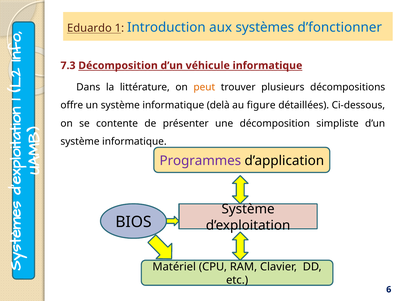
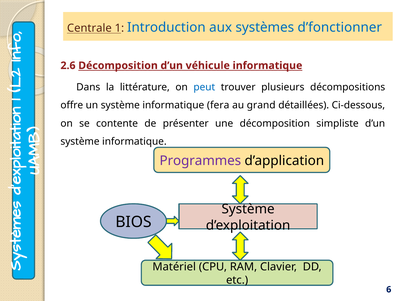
Eduardo: Eduardo -> Centrale (89, 28)
7.3: 7.3 -> 2.6 (68, 66)
peut colour: orange -> blue (204, 87)
delà: delà -> fera (218, 106)
figure: figure -> grand (261, 106)
